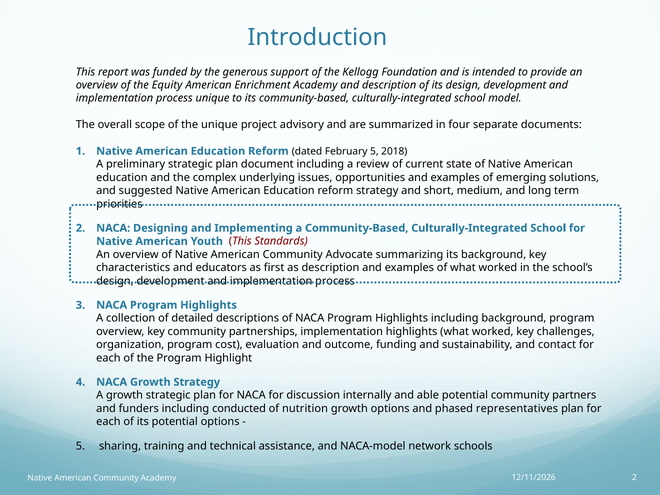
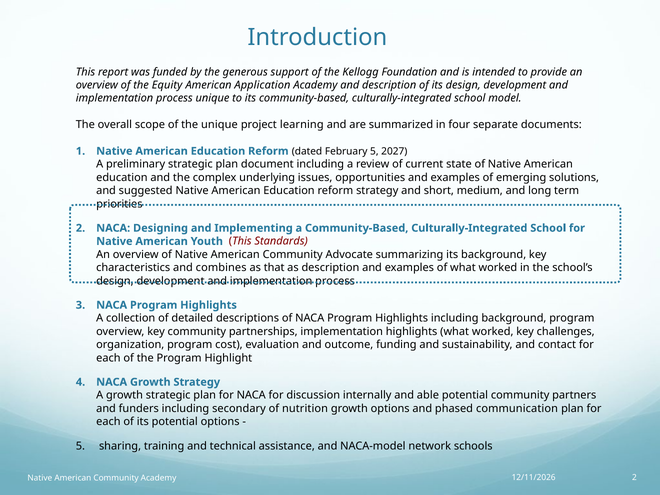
Enrichment: Enrichment -> Application (262, 85)
advisory: advisory -> learning (302, 125)
2018: 2018 -> 2027 (394, 151)
educators: educators -> combines (221, 268)
first: first -> that (274, 268)
conducted: conducted -> secondary (239, 408)
representatives: representatives -> communication (517, 408)
